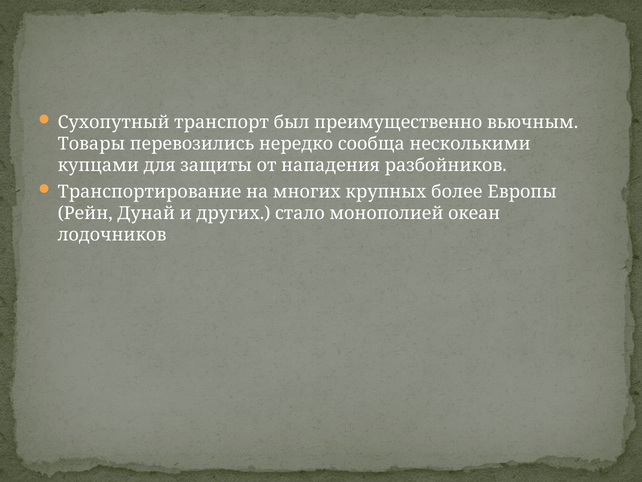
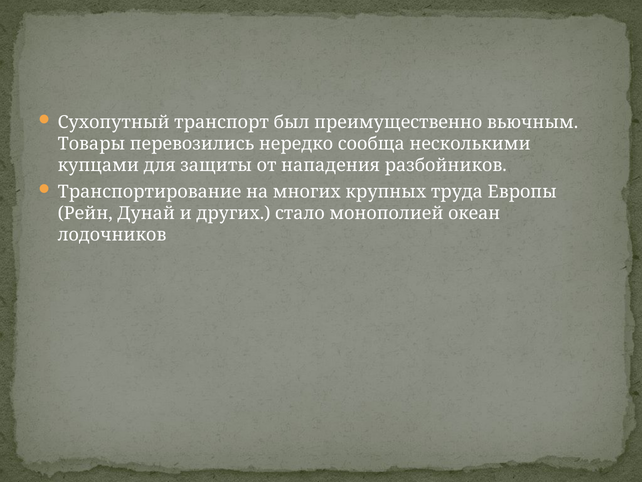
более: более -> труда (457, 192)
